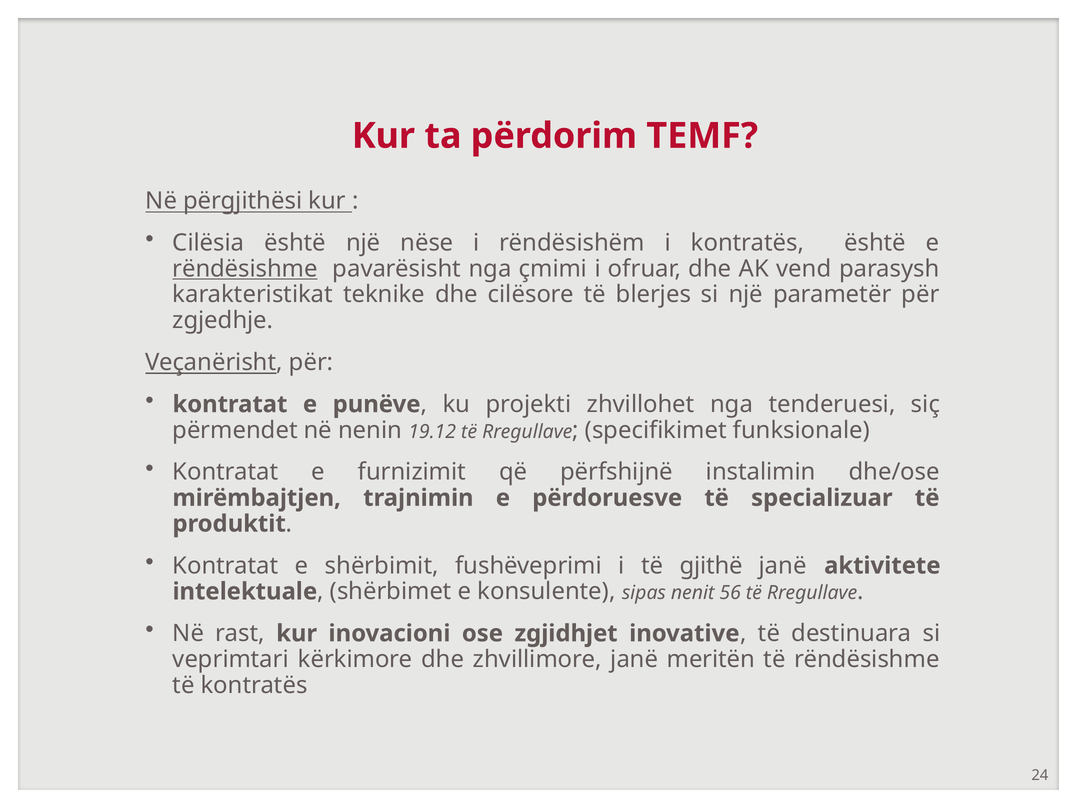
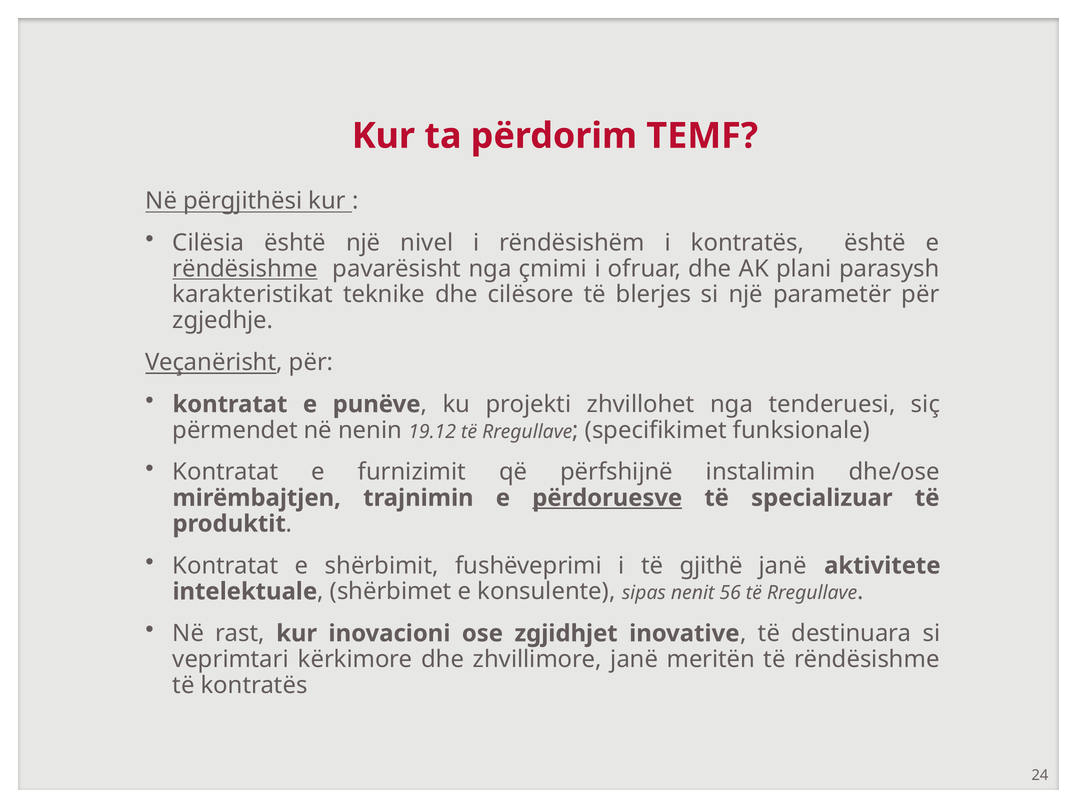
nëse: nëse -> nivel (427, 243)
vend: vend -> plani (804, 269)
përdoruesve underline: none -> present (607, 498)
